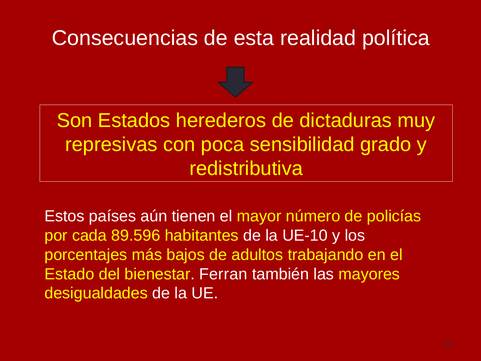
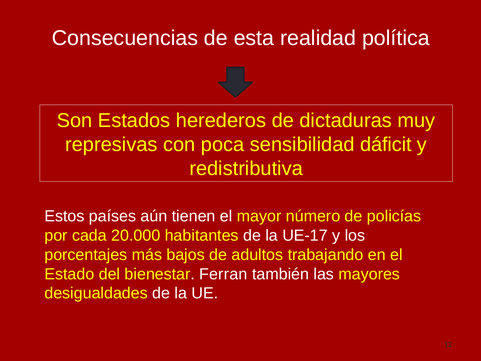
grado: grado -> dáficit (386, 144)
89.596: 89.596 -> 20.000 (136, 235)
UE-10: UE-10 -> UE-17 (305, 235)
